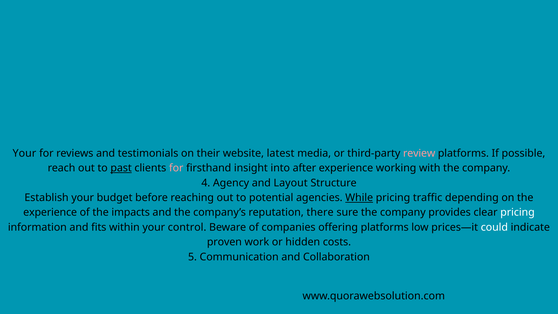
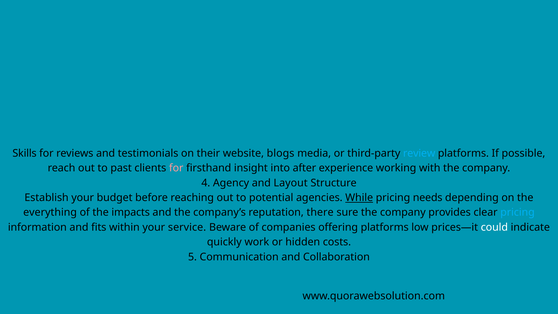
Your: Your -> Skills (25, 153)
latest: latest -> blogs (281, 153)
review colour: pink -> light blue (419, 153)
past underline: present -> none (121, 168)
traffic: traffic -> needs (428, 198)
experience: experience -> everything (50, 212)
pricing colour: white -> light blue (517, 212)
control: control -> service (187, 227)
proven: proven -> quickly (224, 242)
